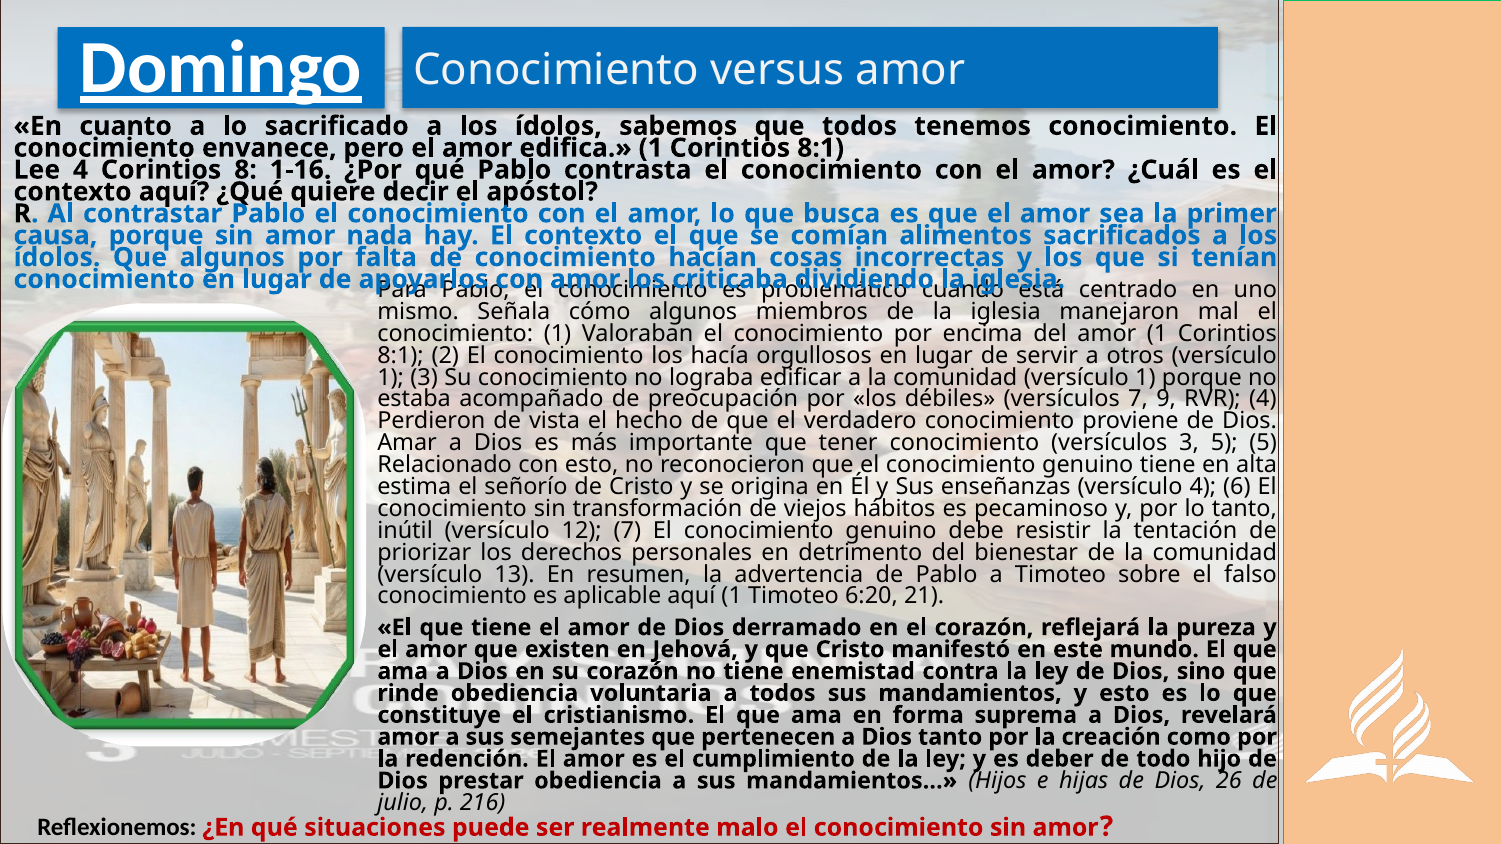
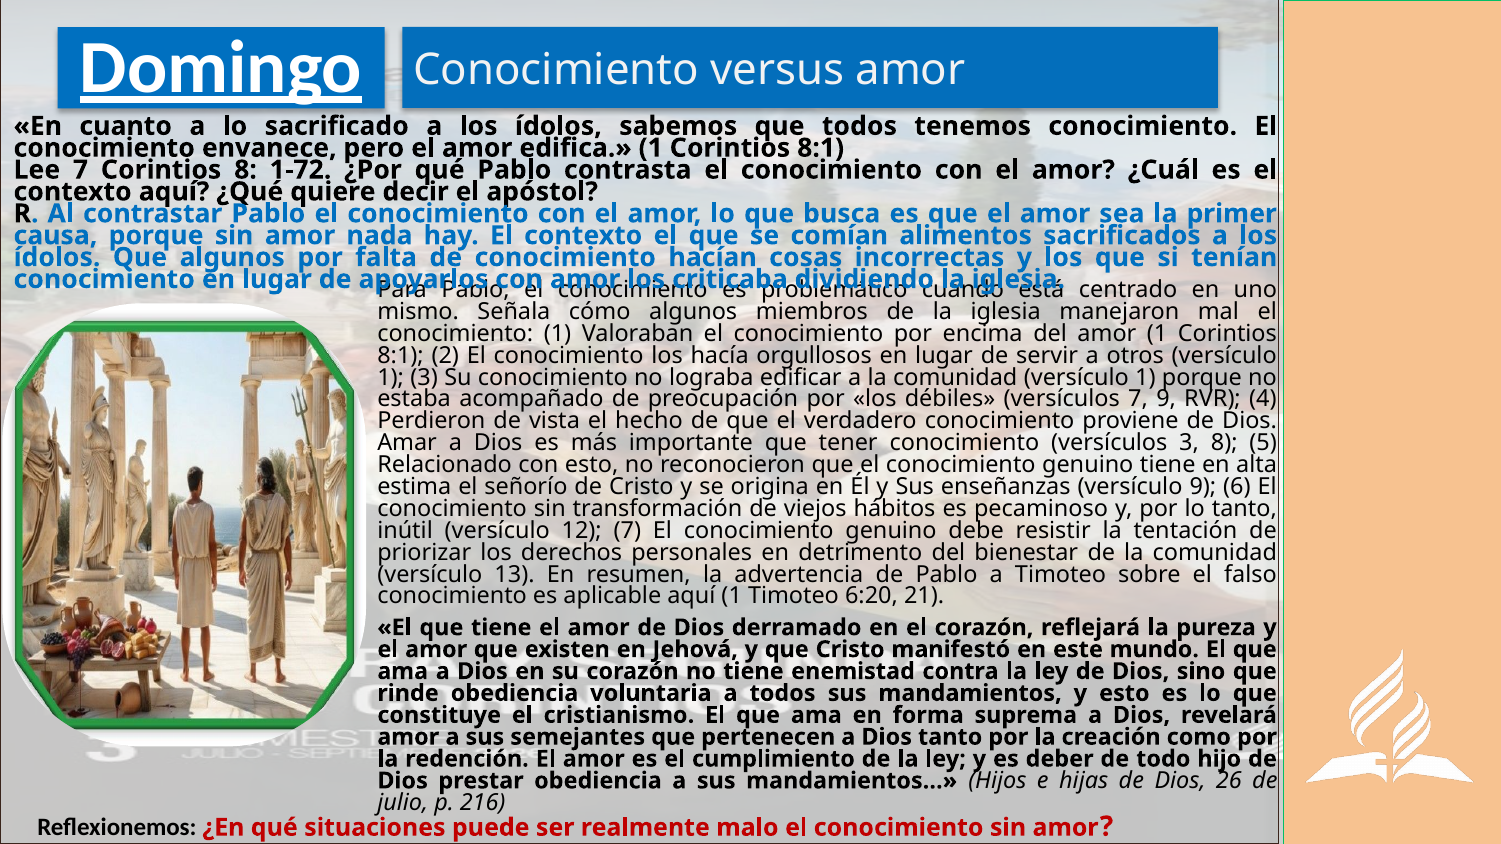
Lee 4: 4 -> 7 (80, 170)
1-16: 1-16 -> 1-72 (300, 170)
3 5: 5 -> 8 (1224, 443)
versículo 4: 4 -> 9 (1203, 487)
